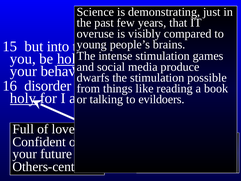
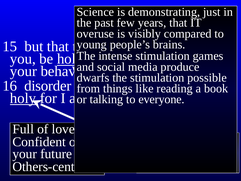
but into: into -> that (58, 46)
evildoers: evildoers -> everyone (162, 99)
